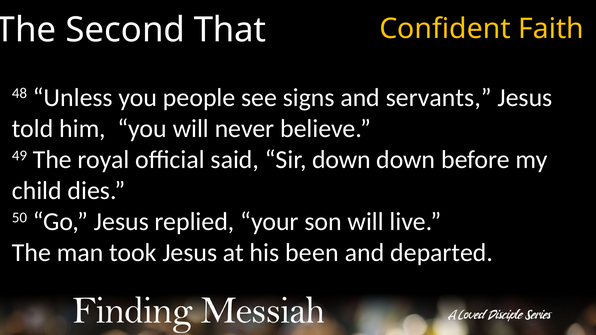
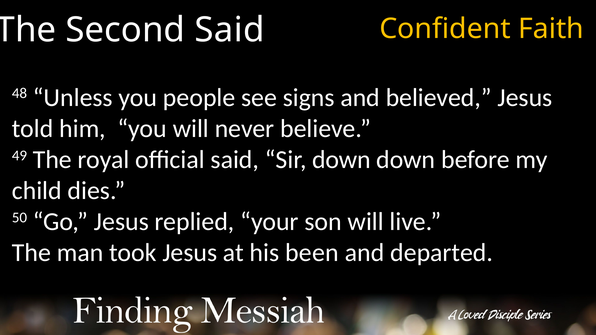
Second That: That -> Said (230, 30)
servants: servants -> believed (439, 98)
